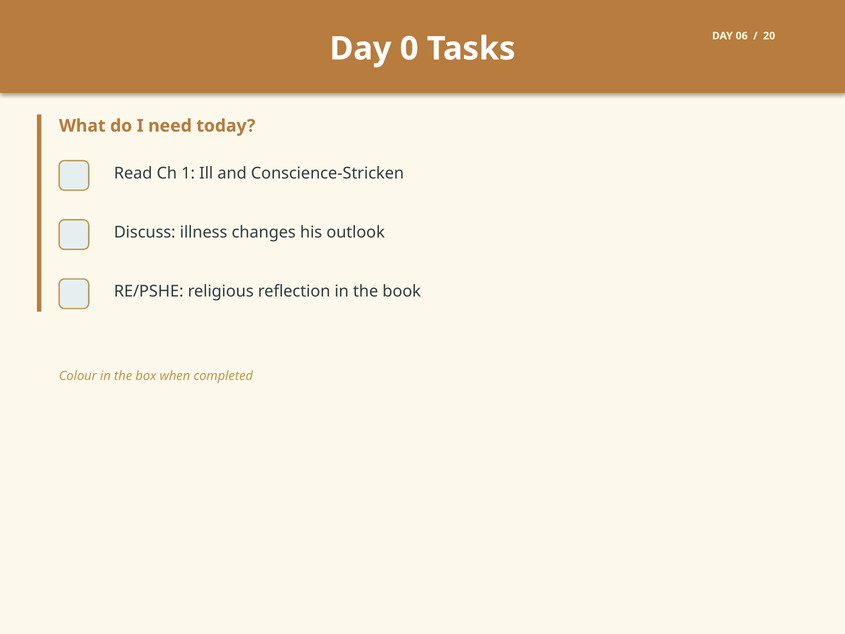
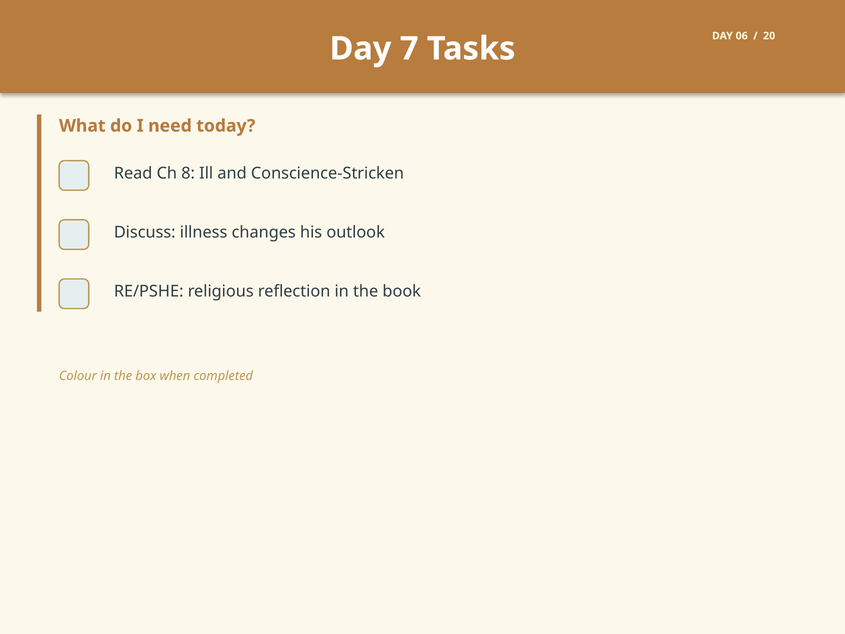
0: 0 -> 7 (409, 49)
1: 1 -> 8 (188, 173)
